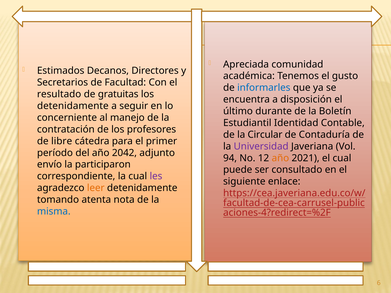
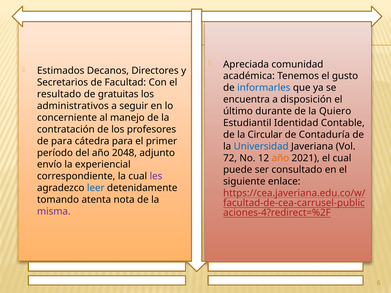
detenidamente: detenidamente -> administrativos (73, 106)
Boletín: Boletín -> Quiero (335, 111)
de libre: libre -> para (62, 141)
Universidad colour: purple -> blue (261, 146)
2042: 2042 -> 2048 (124, 153)
94: 94 -> 72 (230, 158)
participaron: participaron -> experiencial (103, 165)
leer colour: orange -> blue (96, 188)
misma colour: blue -> purple (54, 212)
